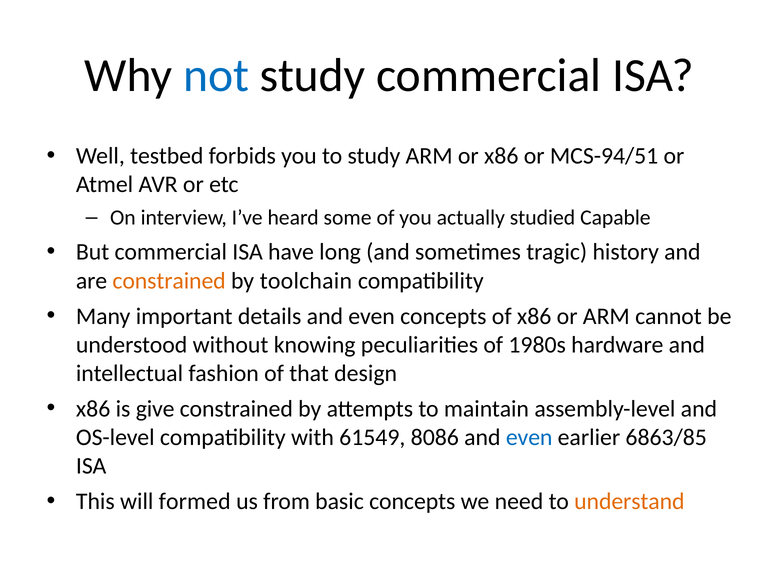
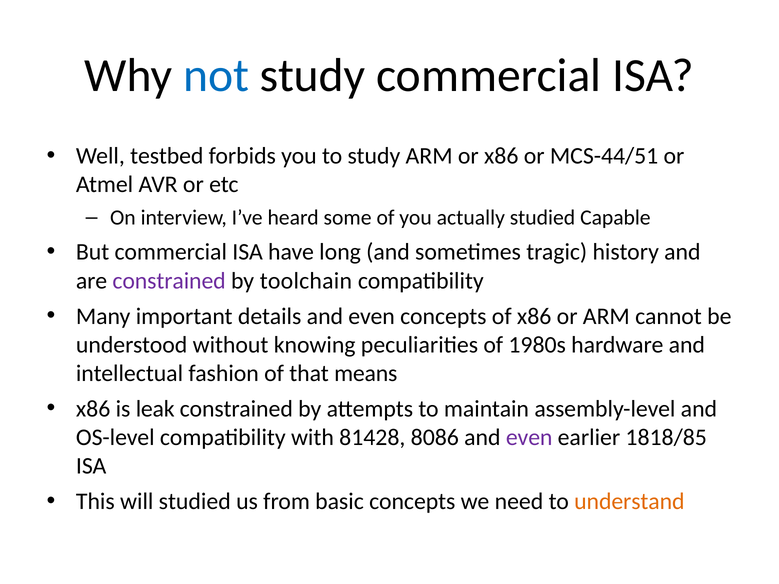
MCS-94/51: MCS-94/51 -> MCS-44/51 (604, 156)
constrained colour: orange -> purple (169, 281)
design: design -> means (366, 373)
give: give -> leak (155, 409)
61549: 61549 -> 81428 (372, 437)
even colour: blue -> purple (529, 437)
6863/85: 6863/85 -> 1818/85 (666, 437)
will formed: formed -> studied (195, 501)
